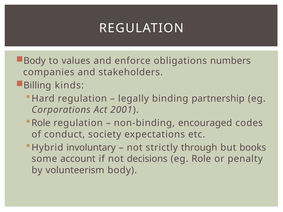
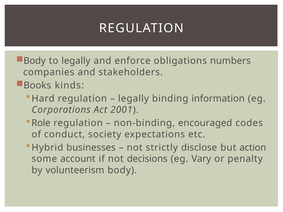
to values: values -> legally (76, 61)
Billing: Billing -> Books (37, 85)
partnership: partnership -> information (218, 99)
involuntary: involuntary -> businesses (91, 148)
through: through -> disclose (199, 148)
books: books -> action (253, 148)
eg Role: Role -> Vary (201, 159)
